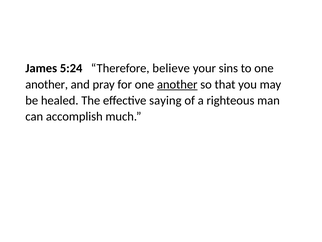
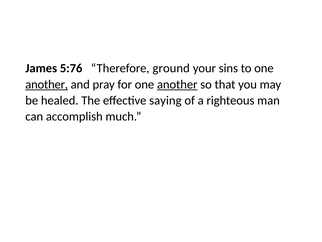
5:24: 5:24 -> 5:76 (71, 68)
believe: believe -> ground (171, 68)
another underline: none -> present (47, 84)
